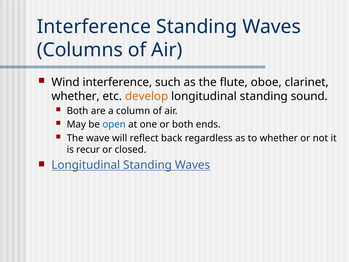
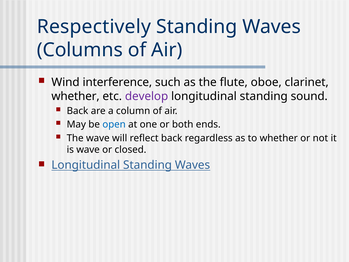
Interference: Interference -> Respectively (94, 27)
develop colour: orange -> purple (147, 96)
Both: Both -> Back (77, 111)
is recur: recur -> wave (88, 150)
